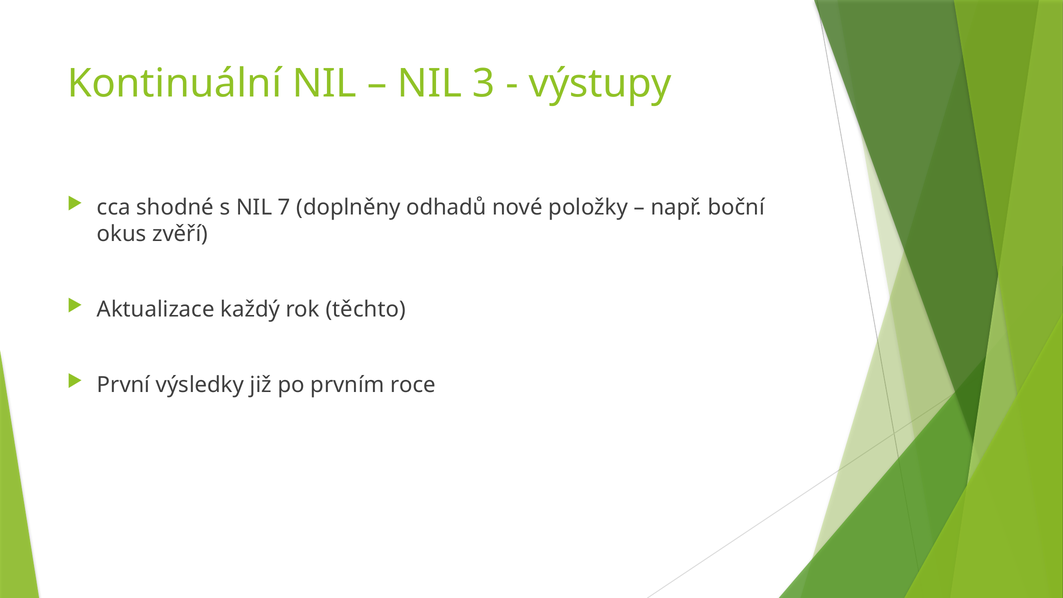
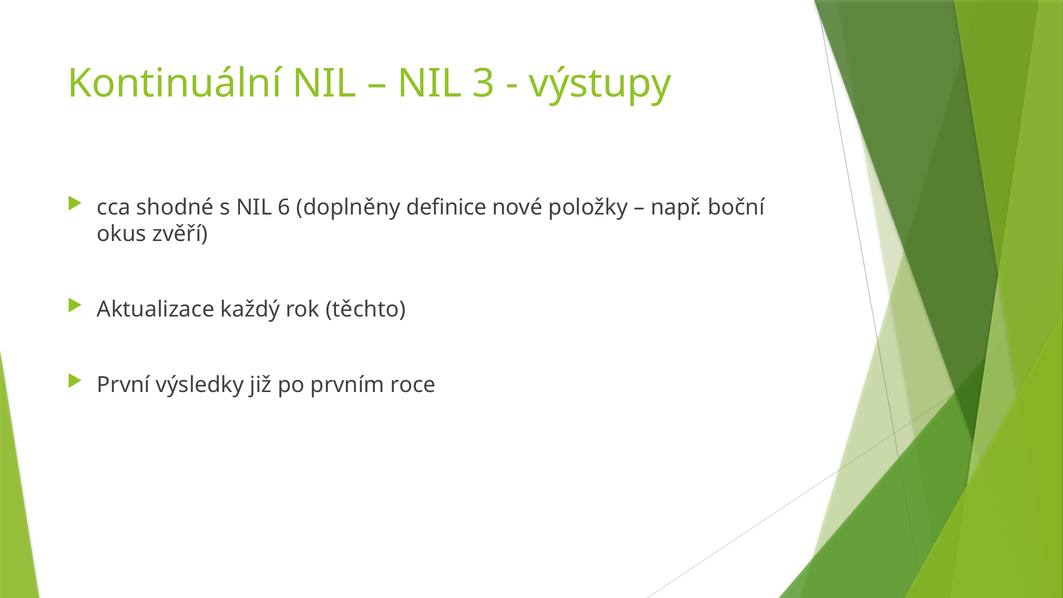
7: 7 -> 6 (284, 207)
odhadů: odhadů -> definice (446, 207)
